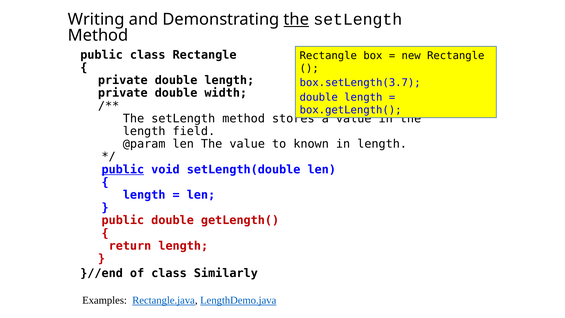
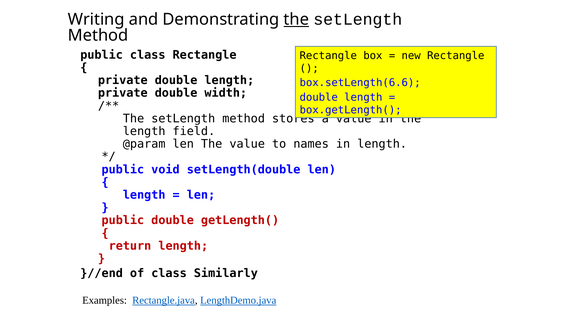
box.setLength(3.7: box.setLength(3.7 -> box.setLength(6.6 (360, 83)
known: known -> names (311, 144)
public underline: present -> none (123, 169)
